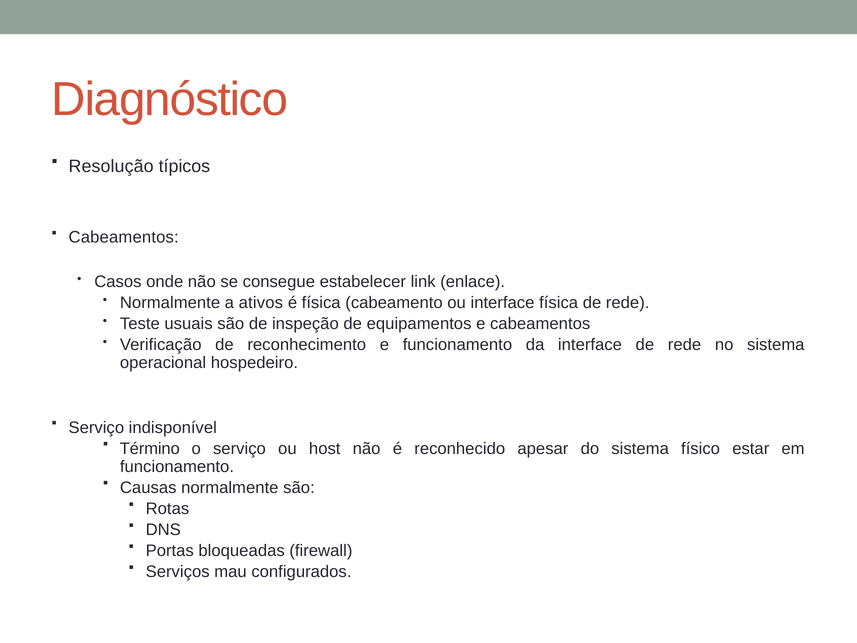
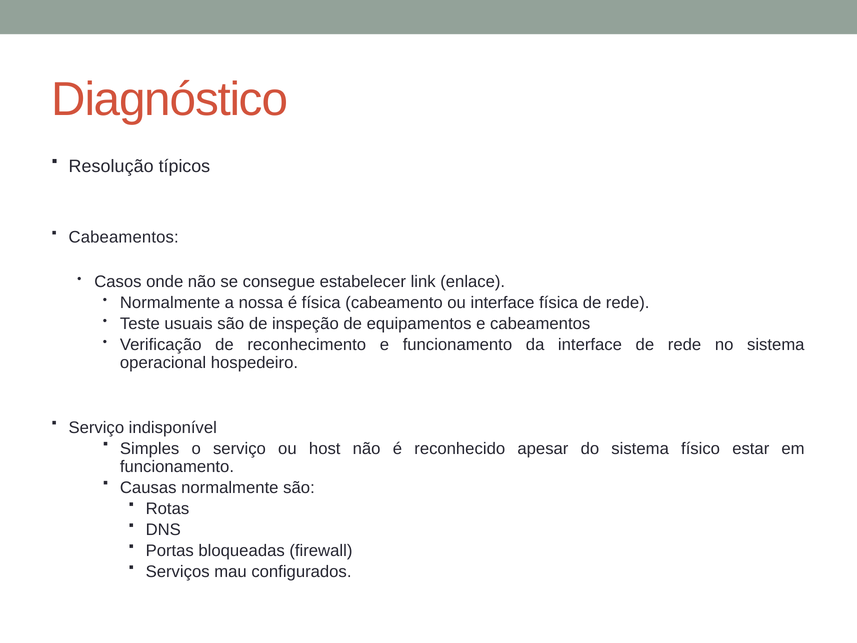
ativos: ativos -> nossa (261, 302)
Término: Término -> Simples (150, 449)
